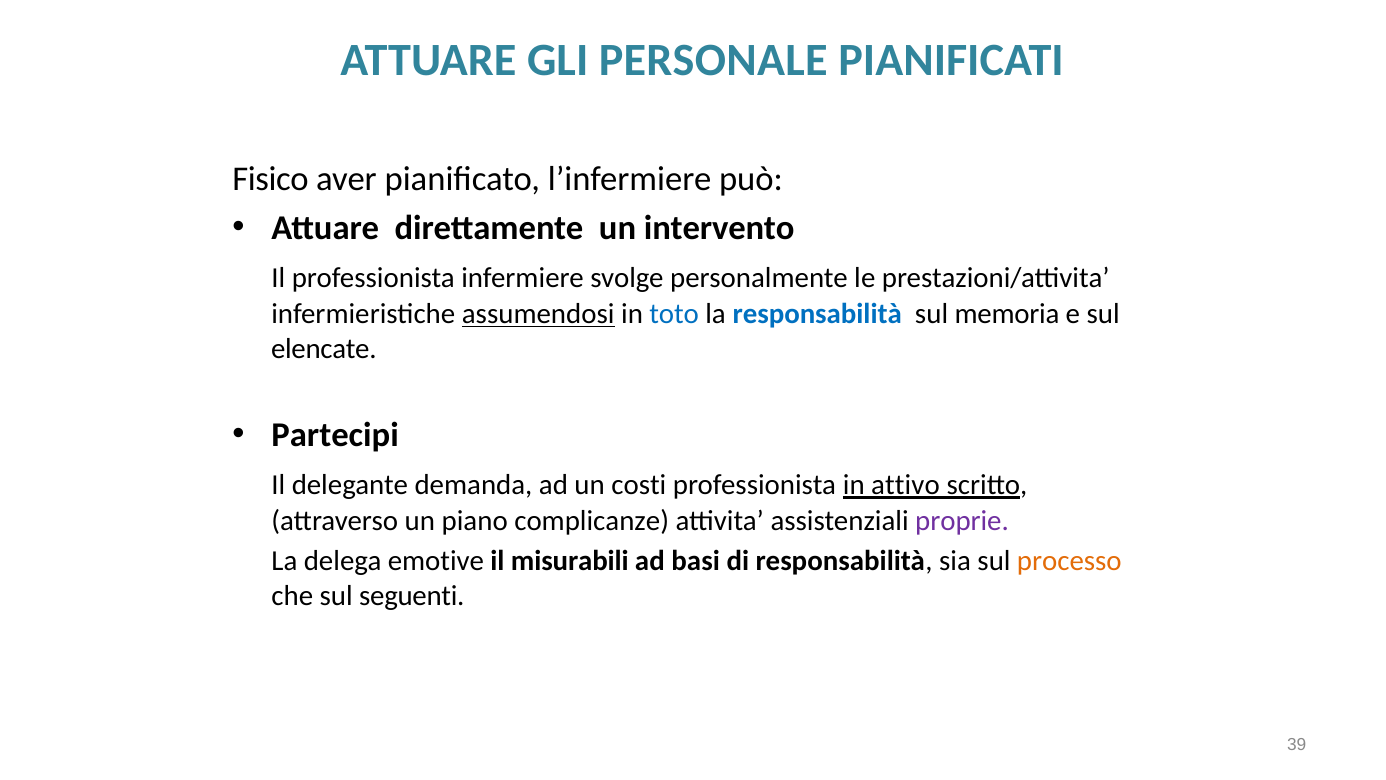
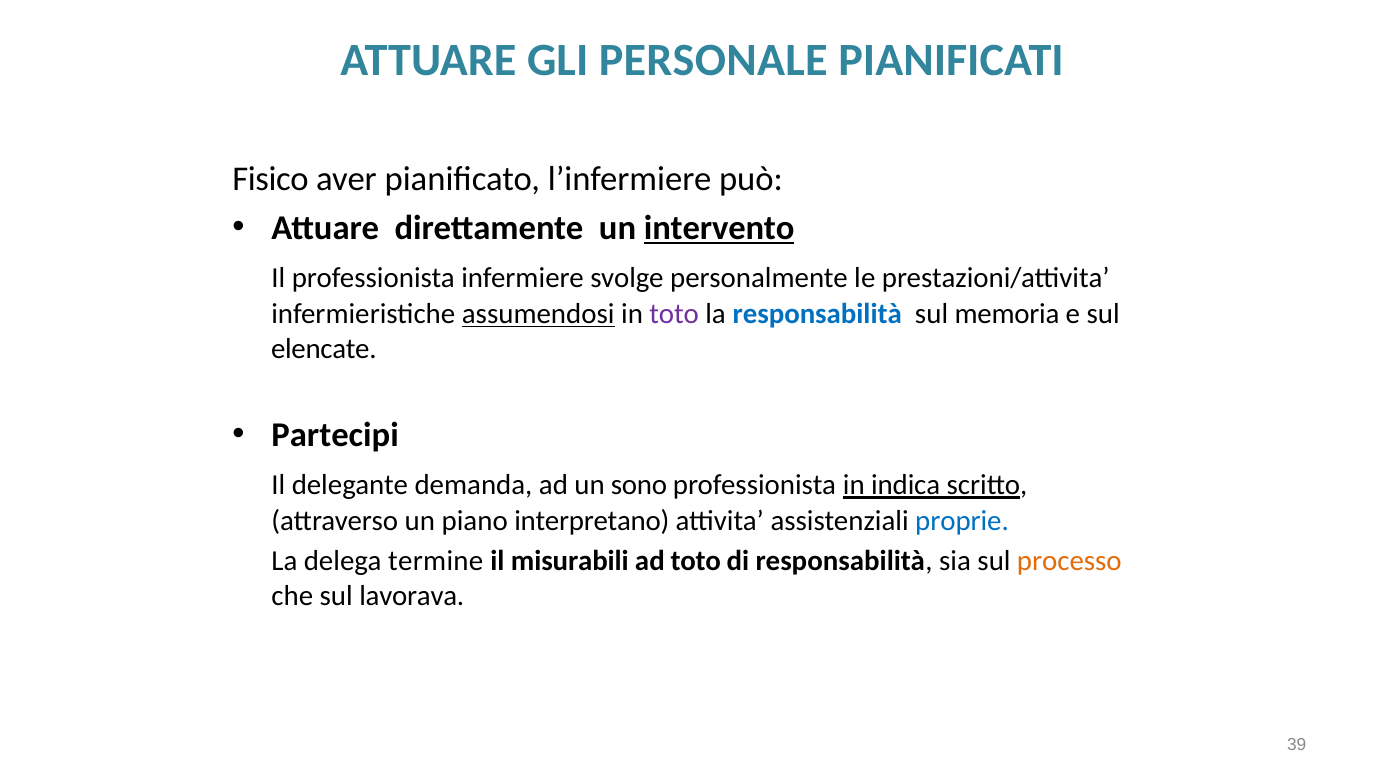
intervento underline: none -> present (719, 228)
toto colour: blue -> purple (674, 314)
costi: costi -> sono (639, 485)
attivo: attivo -> indica (906, 485)
complicanze: complicanze -> interpretano (592, 521)
proprie colour: purple -> blue (962, 521)
emotive: emotive -> termine (436, 561)
ad basi: basi -> toto (696, 561)
seguenti: seguenti -> lavorava (412, 596)
